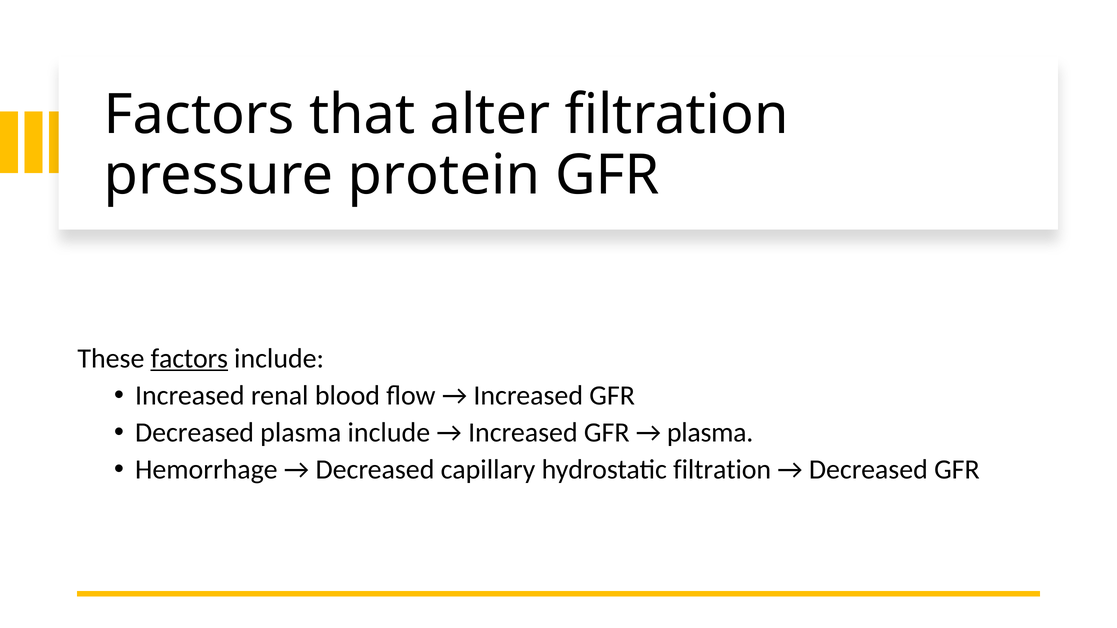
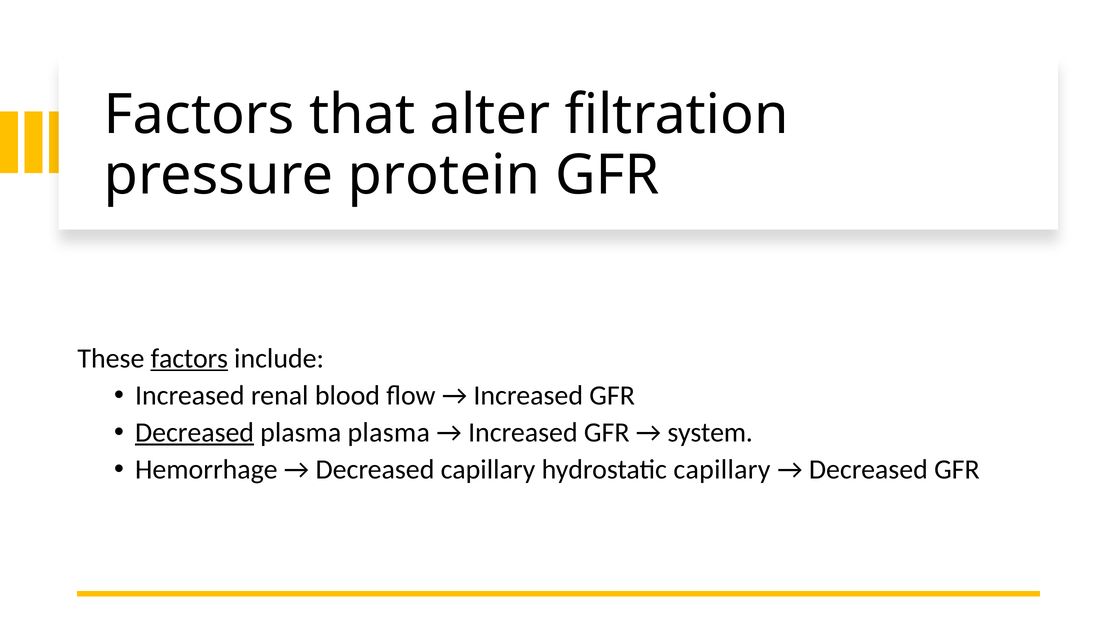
Decreased underline: none -> present (195, 433)
plasma include: include -> plasma (389, 433)
plasma: plasma -> system (710, 433)
hydrostatic filtration: filtration -> capillary (722, 470)
